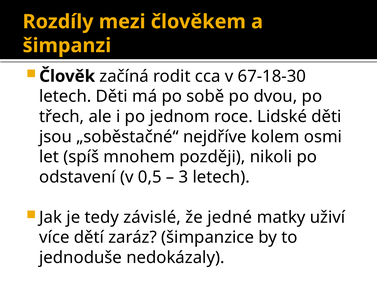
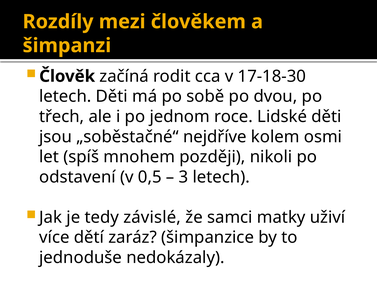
67-18-30: 67-18-30 -> 17-18-30 (272, 76)
jedné: jedné -> samci (230, 217)
